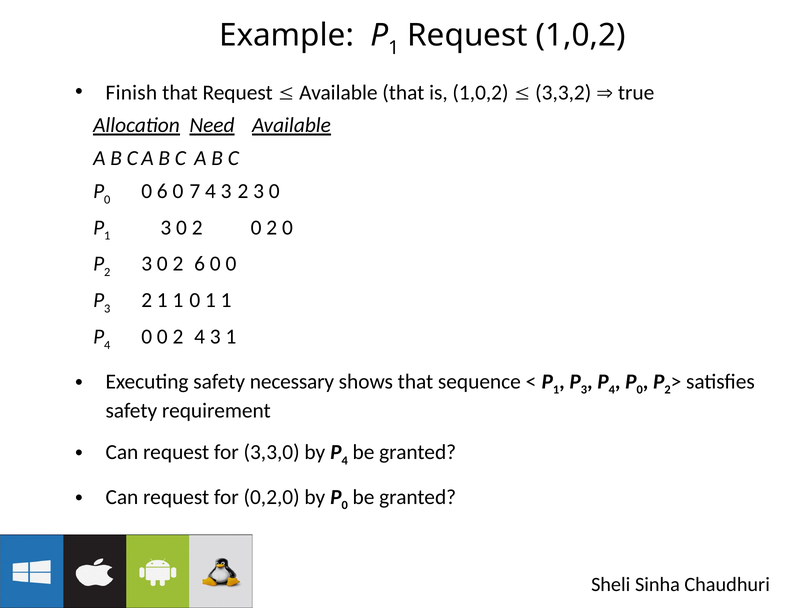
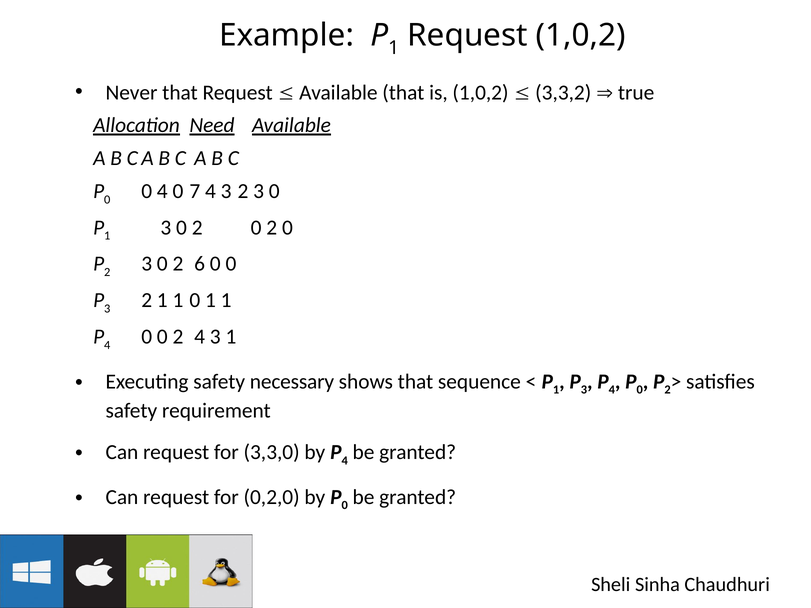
Finish: Finish -> Never (132, 93)
0 6: 6 -> 4 (162, 191)
